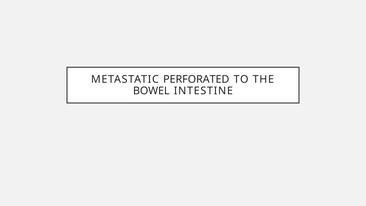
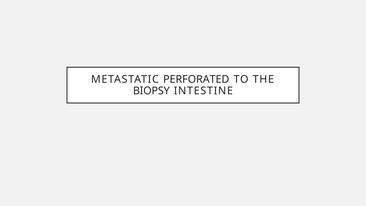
BOWEL: BOWEL -> BIOPSY (151, 91)
